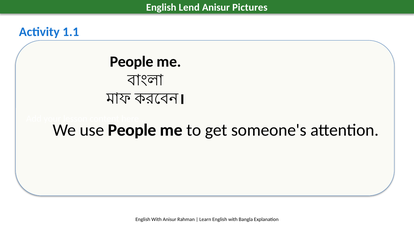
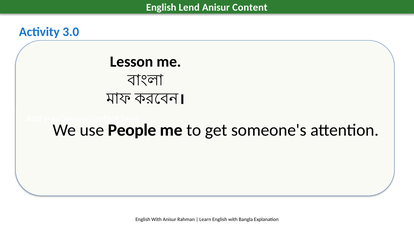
Anisur Pictures: Pictures -> Content (250, 8)
1.1: 1.1 -> 3.0 (71, 32)
People: People -> Lesson (131, 62)
